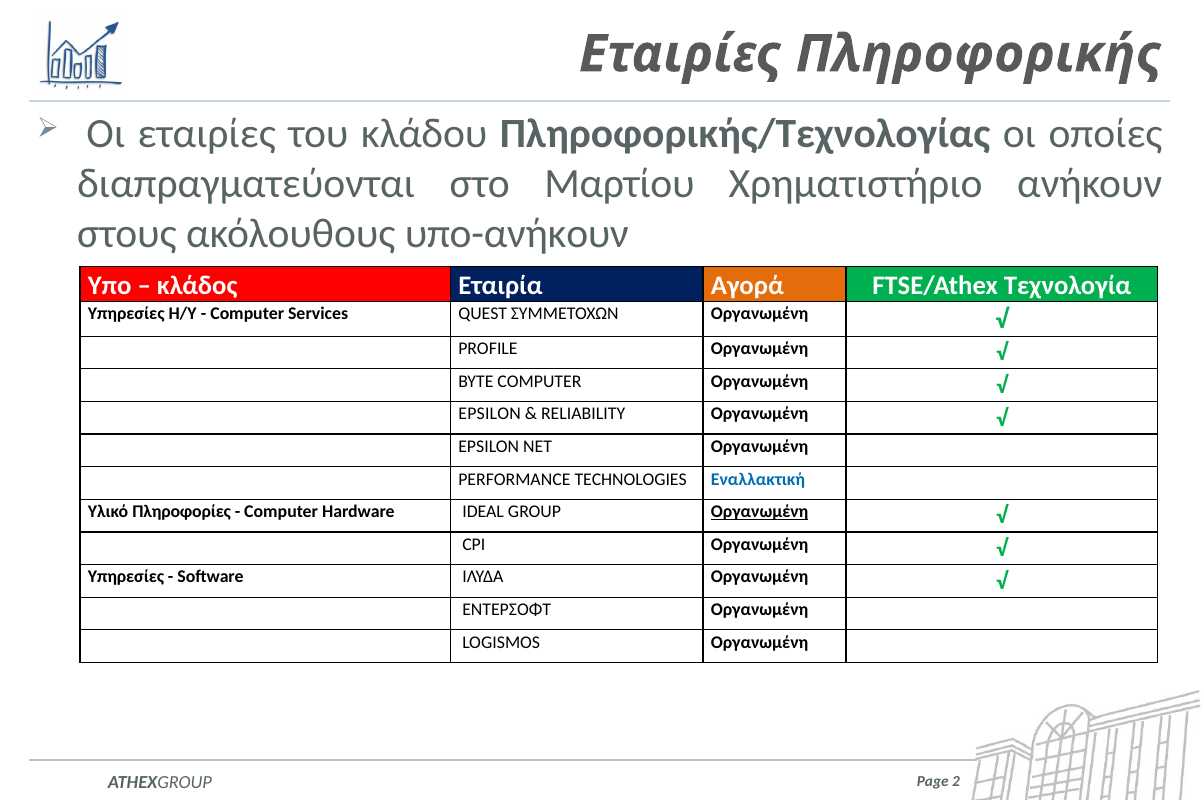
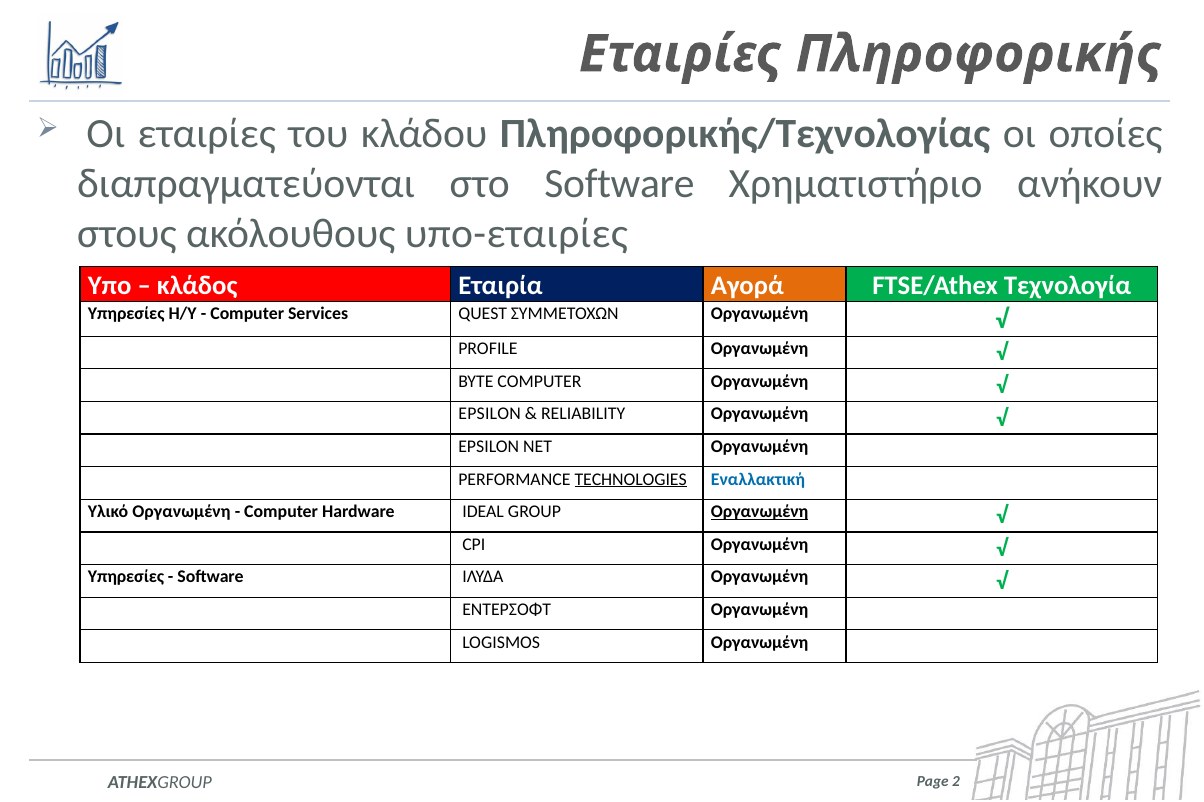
στο Μαρτίου: Μαρτίου -> Software (619, 184)
υπο-ανήκουν: υπο-ανήκουν -> υπο-εταιρίες (516, 234)
TECHNOLOGIES underline: none -> present (631, 479)
Υλικό Πληροφορίες: Πληροφορίες -> Οργανωμένη (181, 512)
